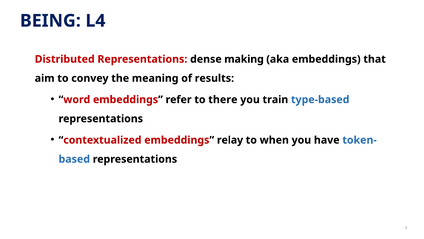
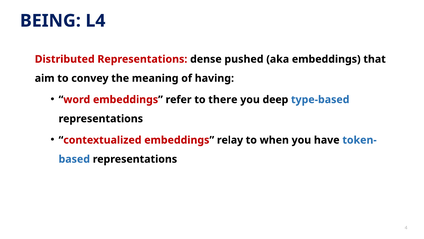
making: making -> pushed (244, 59)
results: results -> having (214, 78)
train: train -> deep (275, 99)
